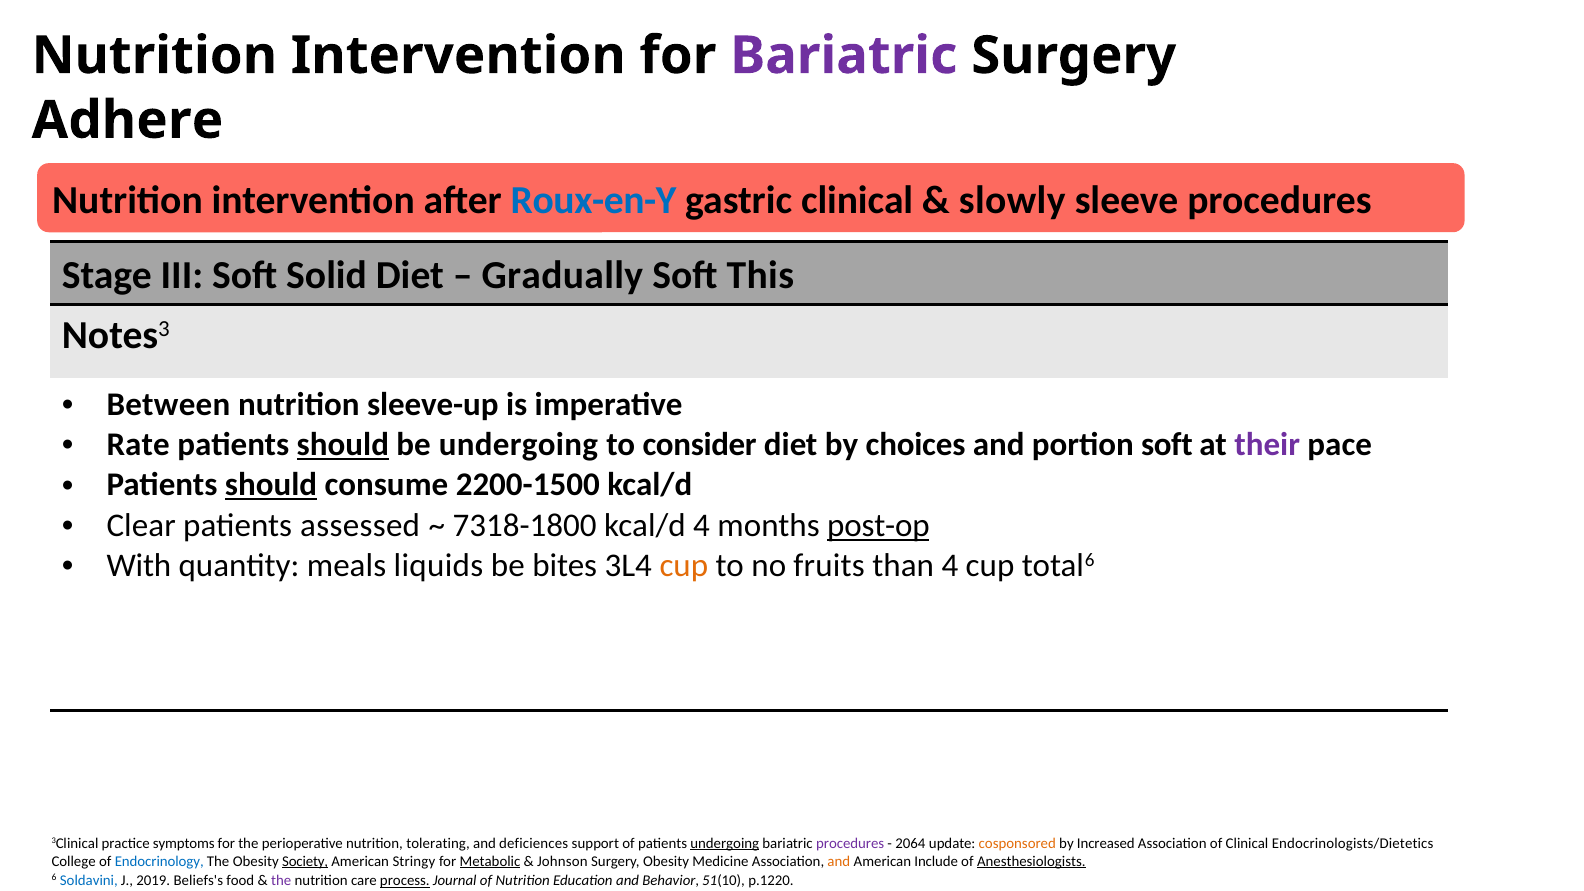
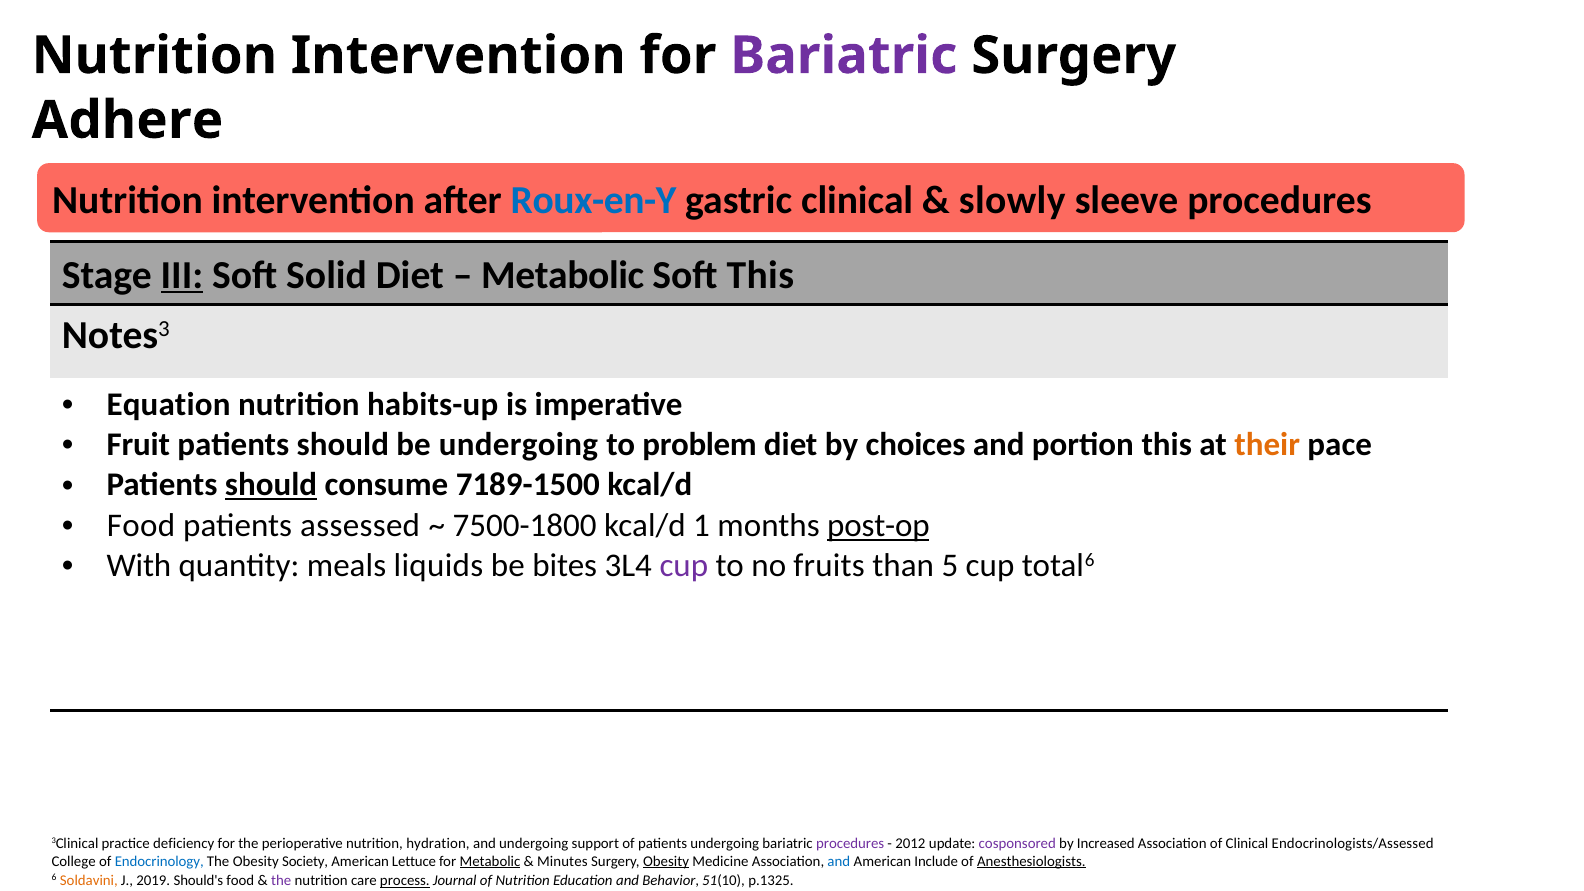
III underline: none -> present (182, 275)
Gradually: Gradually -> Metabolic (563, 275)
Between: Between -> Equation (169, 404)
sleeve-up: sleeve-up -> habits-up (433, 404)
Rate: Rate -> Fruit (138, 445)
should underline: present -> none (343, 445)
consider: consider -> problem (700, 445)
portion soft: soft -> this (1167, 445)
their colour: purple -> orange (1267, 445)
2200-1500: 2200-1500 -> 7189-1500 (528, 485)
Clear: Clear -> Food (141, 525)
7318-1800: 7318-1800 -> 7500-1800 (525, 525)
kcal/d 4: 4 -> 1 (702, 525)
cup colour: orange -> purple (684, 566)
than 4: 4 -> 5 (950, 566)
symptoms: symptoms -> deficiency (184, 844)
tolerating: tolerating -> hydration (438, 844)
and deficiences: deficiences -> undergoing (534, 844)
undergoing underline: present -> none (725, 844)
2064: 2064 -> 2012 (910, 844)
cosponsored colour: orange -> purple (1017, 844)
Endocrinologists/Dietetics: Endocrinologists/Dietetics -> Endocrinologists/Assessed (1353, 844)
Society underline: present -> none (305, 861)
Stringy: Stringy -> Lettuce (414, 861)
Johnson: Johnson -> Minutes (562, 861)
Obesity underline: none -> present (666, 861)
and colour: orange -> blue (839, 861)
Soldavini colour: blue -> orange (89, 881)
Beliefs's: Beliefs's -> Should's (198, 881)
p.1220: p.1220 -> p.1325 (771, 881)
